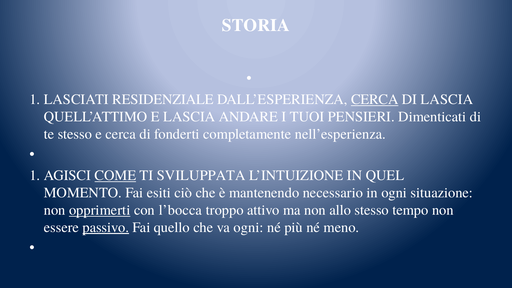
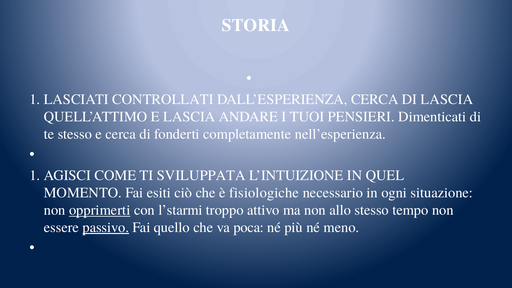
RESIDENZIALE: RESIDENZIALE -> CONTROLLATI (163, 99)
CERCA underline: present -> none (375, 99)
COME underline: present -> none (115, 175)
mantenendo: mantenendo -> fisiologiche (264, 193)
l’bocca: l’bocca -> l’starmi (180, 210)
va ogni: ogni -> poca (249, 227)
